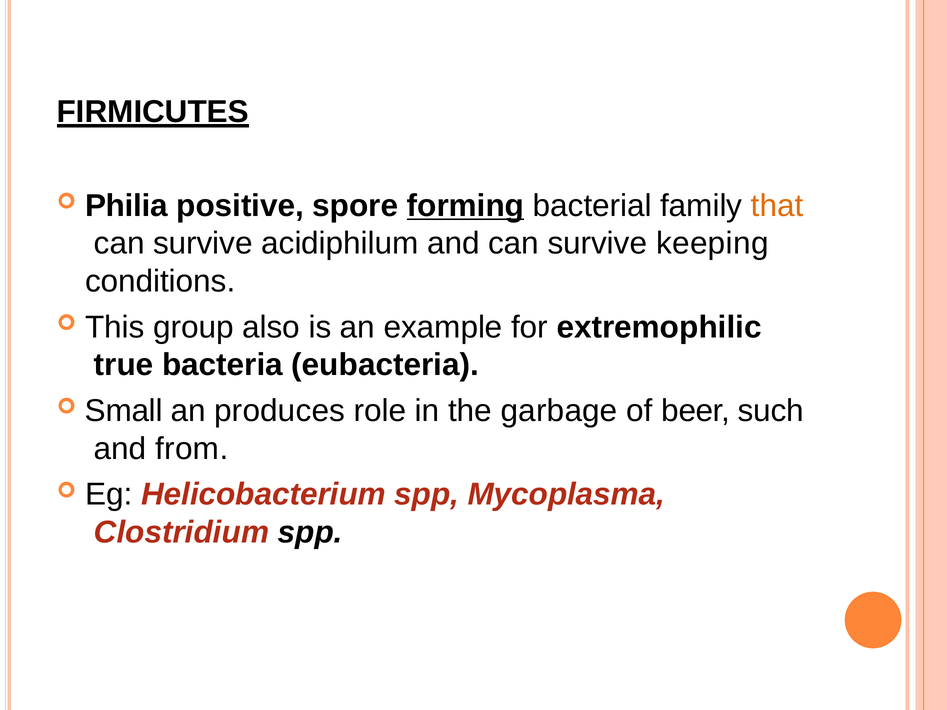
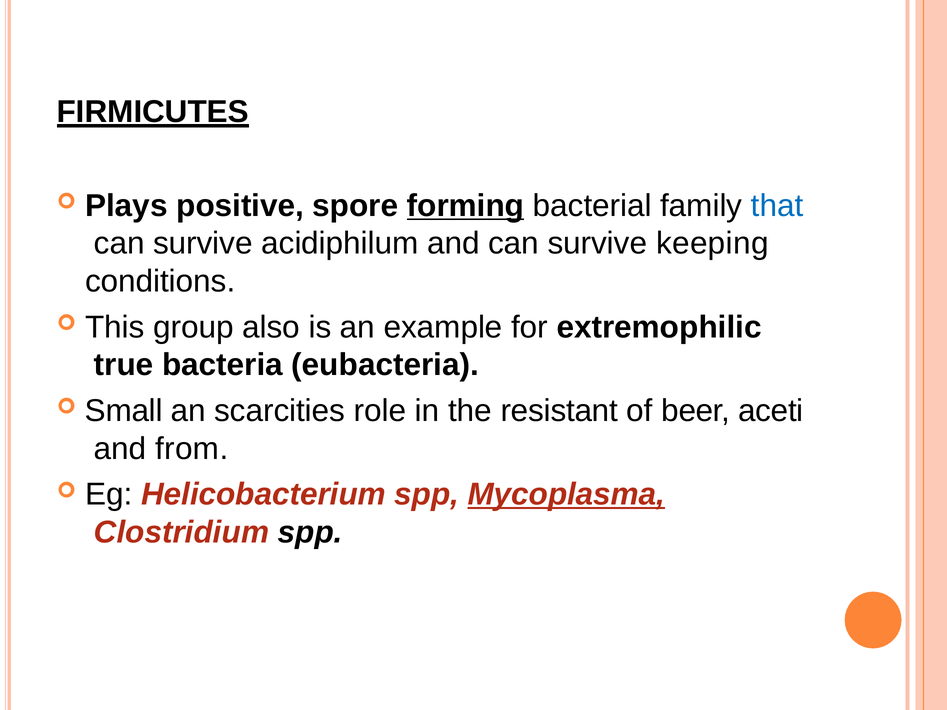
Philia: Philia -> Plays (126, 206)
that colour: orange -> blue (777, 206)
produces: produces -> scarcities (280, 411)
garbage: garbage -> resistant (559, 411)
such: such -> aceti (771, 411)
Mycoplasma underline: none -> present (566, 495)
